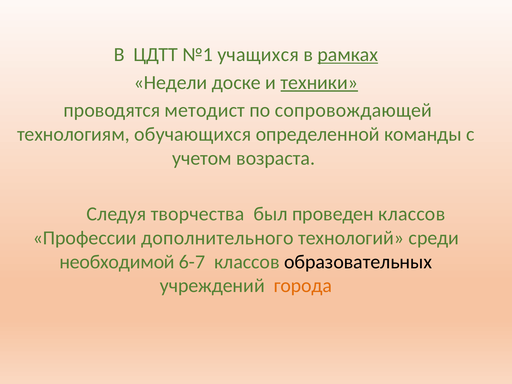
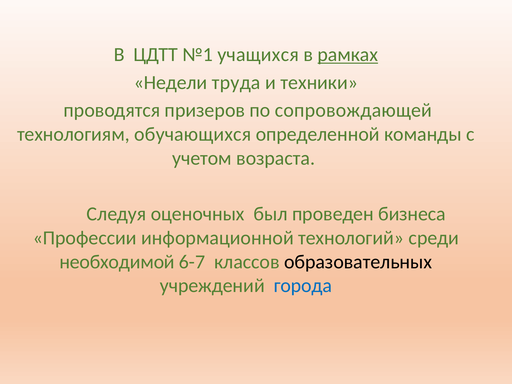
доске: доске -> труда (236, 83)
техники underline: present -> none (319, 83)
методист: методист -> призеров (205, 110)
творчества: творчества -> оценочных (198, 214)
проведен классов: классов -> бизнеса (412, 214)
дополнительного: дополнительного -> информационной (217, 238)
города colour: orange -> blue (303, 286)
